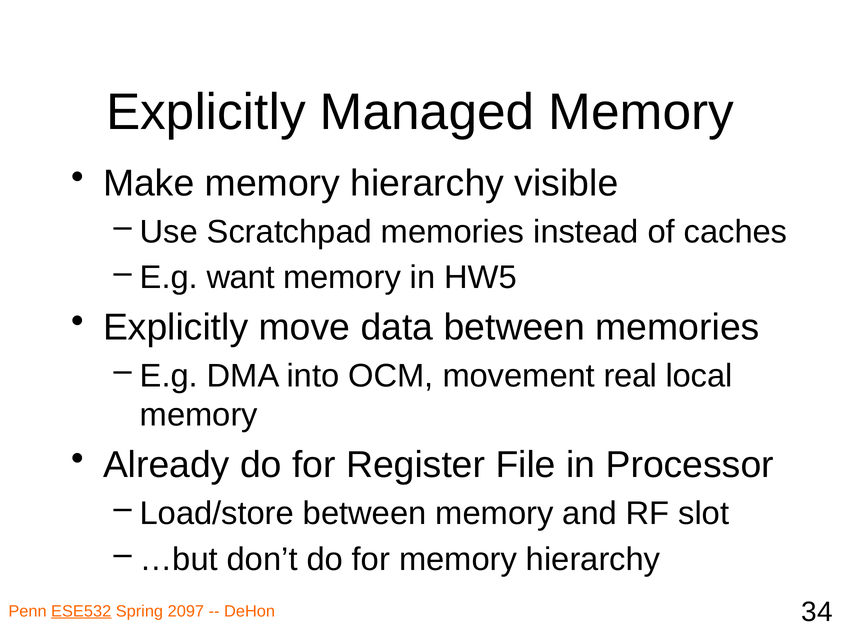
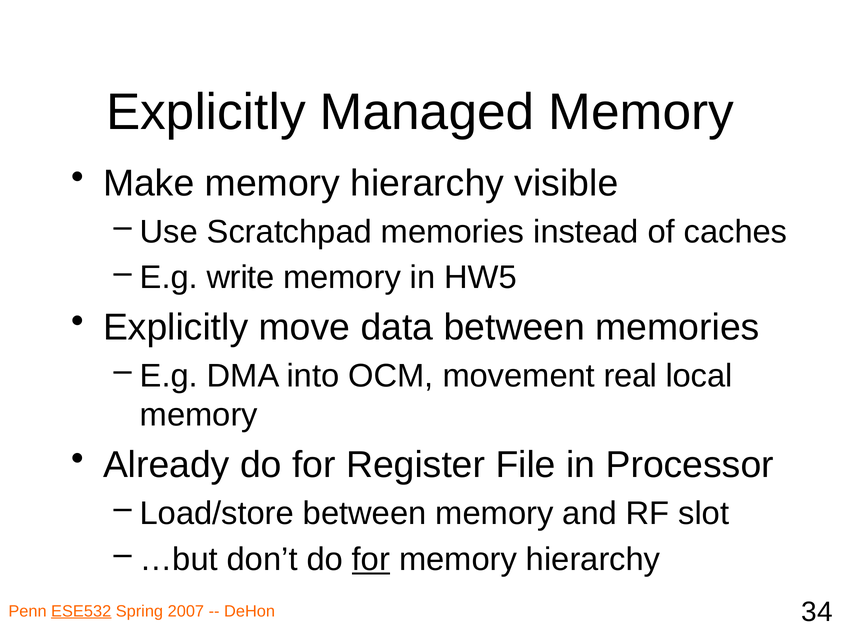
want: want -> write (241, 278)
for underline: none -> present (371, 559)
2097: 2097 -> 2007 (186, 611)
